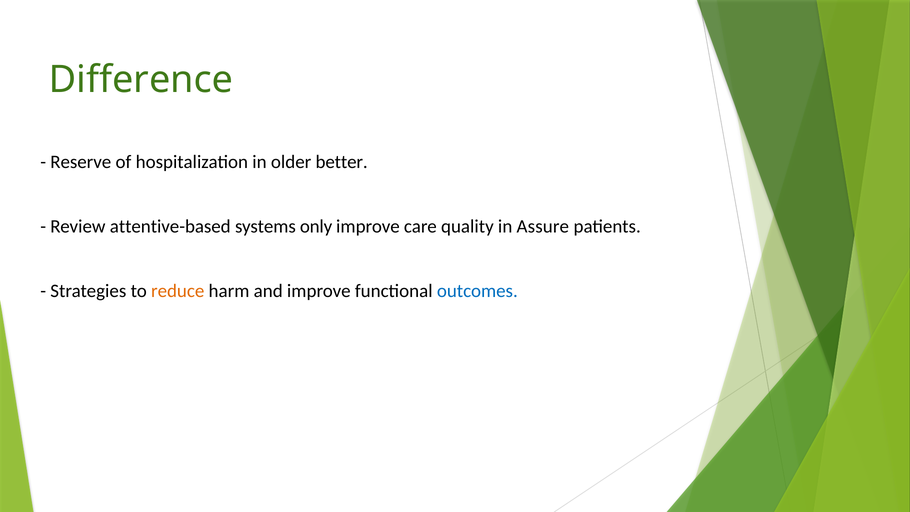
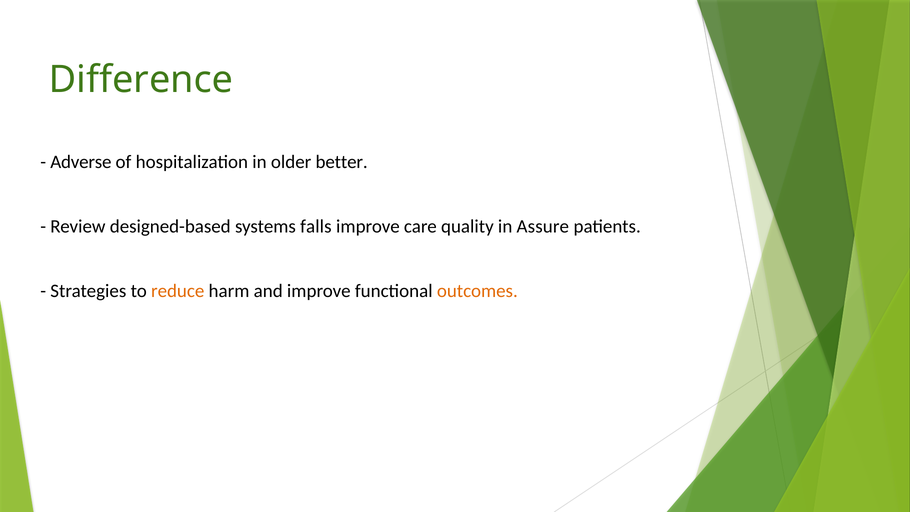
Reserve: Reserve -> Adverse (81, 162)
attentive-based: attentive-based -> designed-based (170, 227)
only: only -> falls (316, 227)
outcomes colour: blue -> orange (477, 291)
